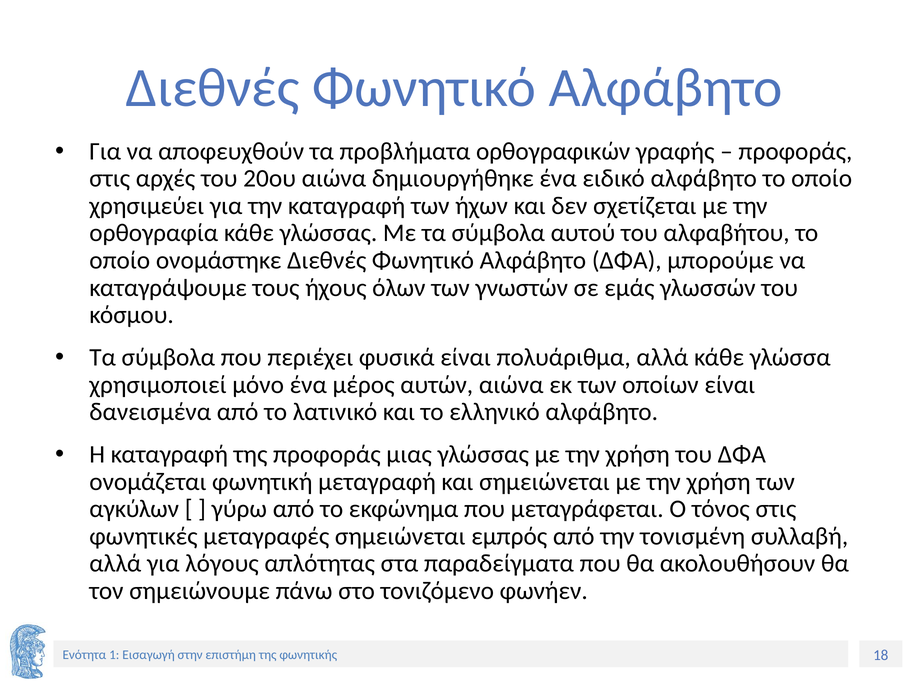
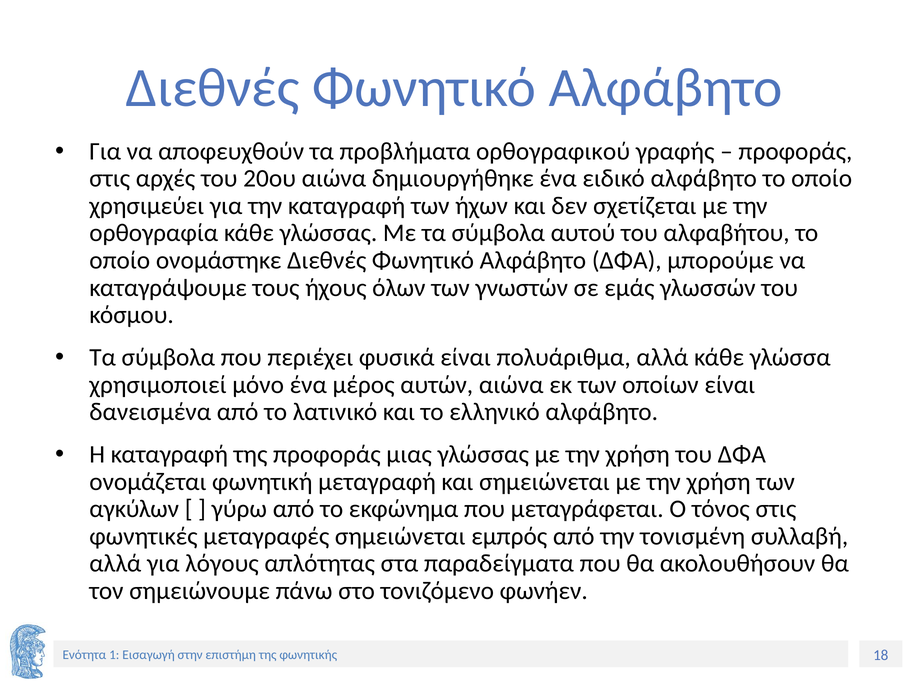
ορθογραφικών: ορθογραφικών -> ορθογραφικού (553, 151)
